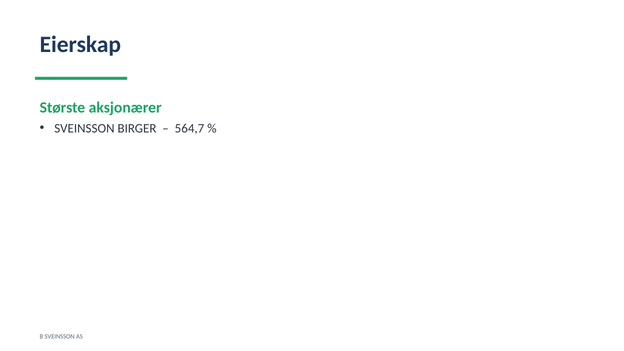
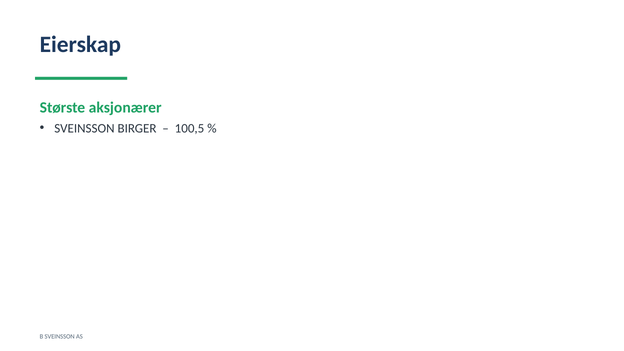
564,7: 564,7 -> 100,5 (190, 128)
